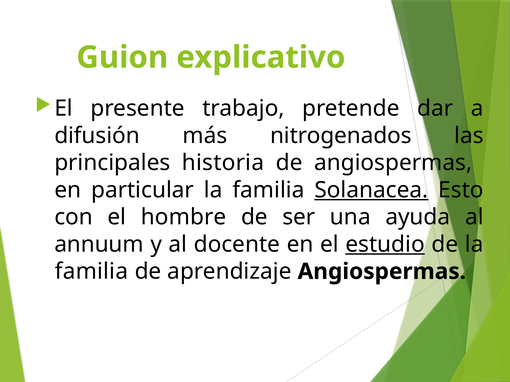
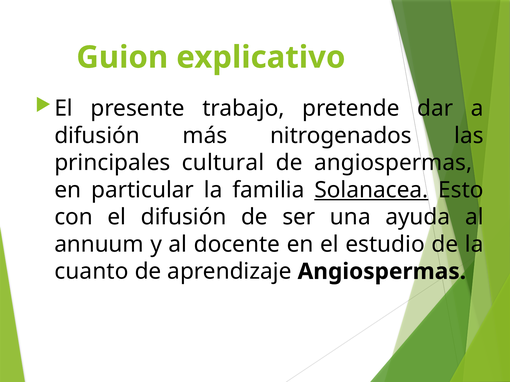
historia: historia -> cultural (223, 163)
el hombre: hombre -> difusión (184, 217)
estudio underline: present -> none (385, 245)
familia: familia -> cuanto (91, 272)
